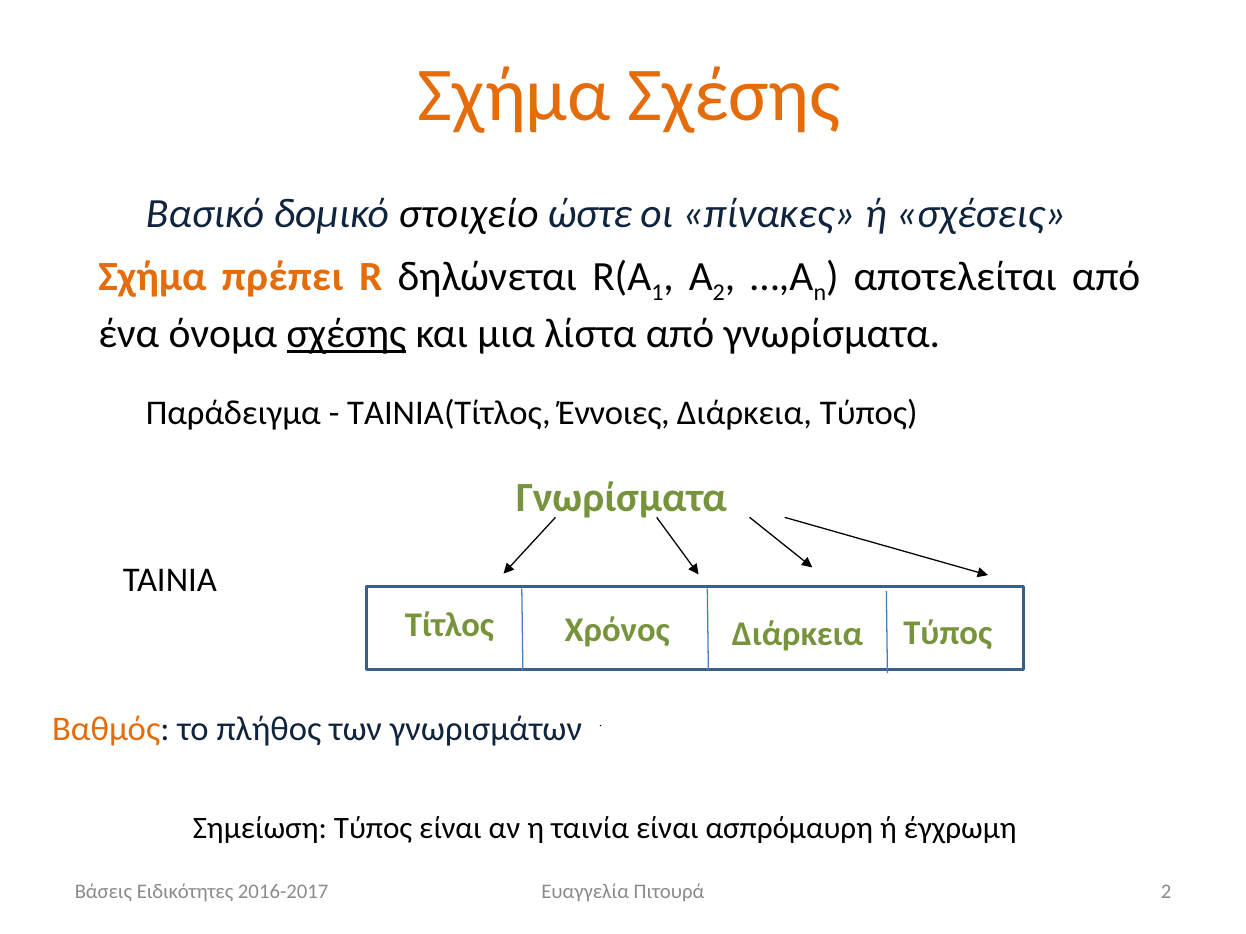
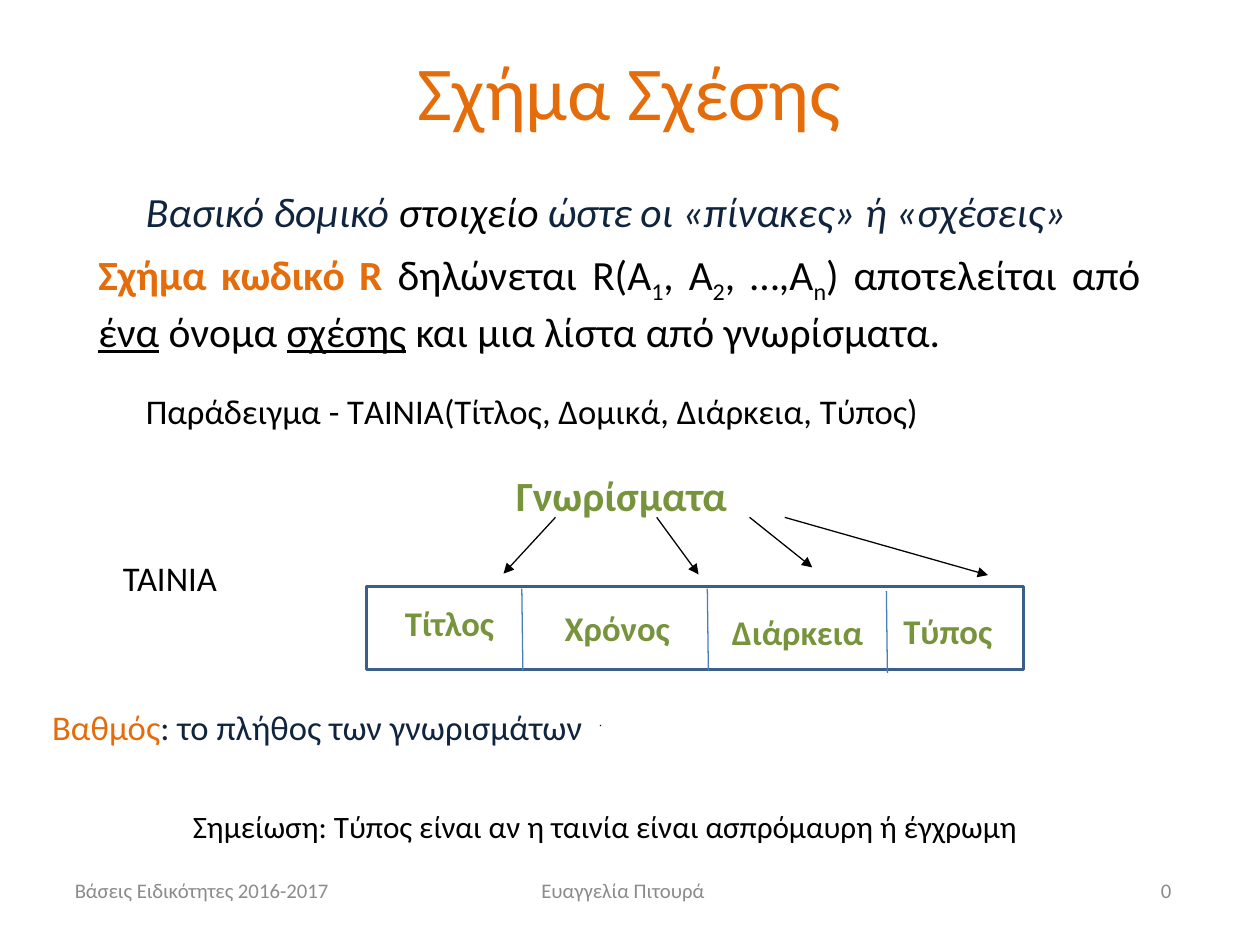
πρέπει: πρέπει -> κωδικό (283, 277)
ένα underline: none -> present (129, 334)
Έννοιες: Έννοιες -> Δομικά (614, 413)
Πιτουρά 2: 2 -> 0 (1166, 892)
